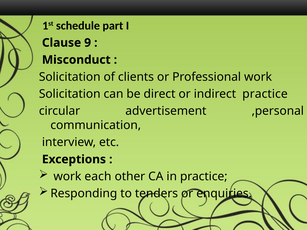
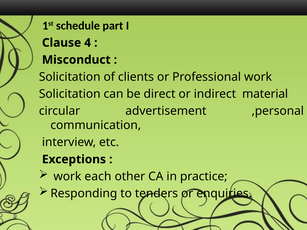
9: 9 -> 4 (88, 43)
indirect practice: practice -> material (265, 94)
